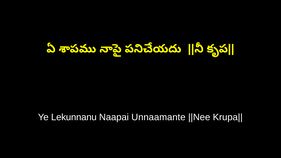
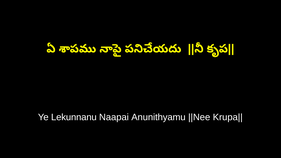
Unnaamante: Unnaamante -> Anunithyamu (158, 117)
